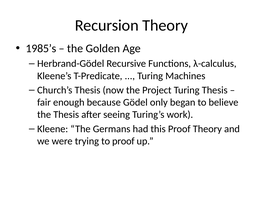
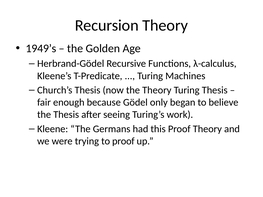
1985’s: 1985’s -> 1949’s (41, 49)
the Project: Project -> Theory (157, 90)
